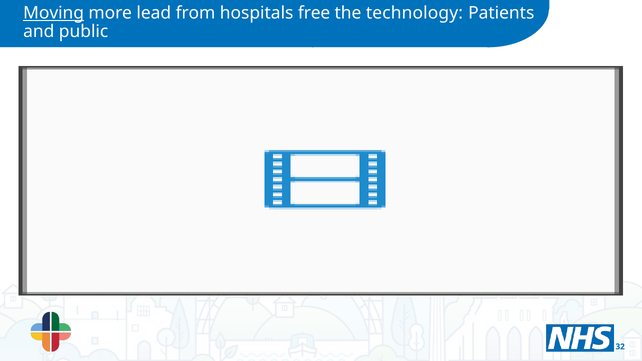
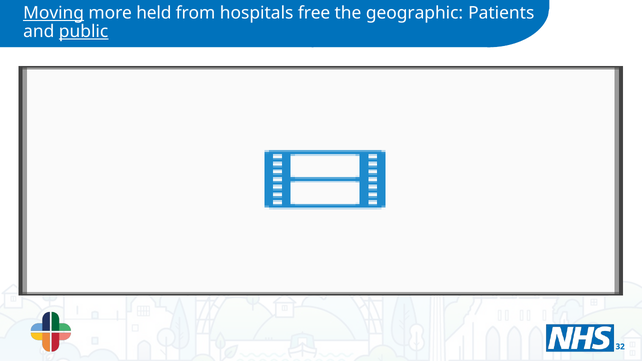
lead: lead -> held (154, 13)
technology: technology -> geographic (415, 13)
public underline: none -> present (84, 32)
